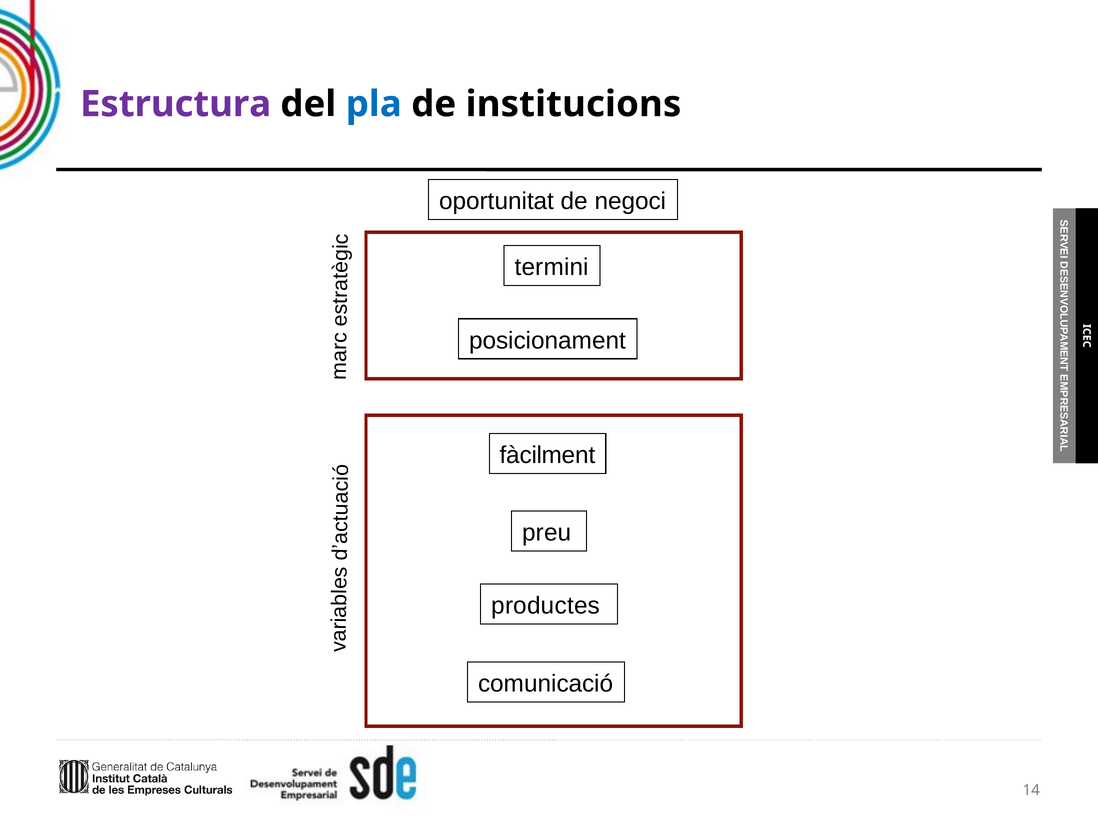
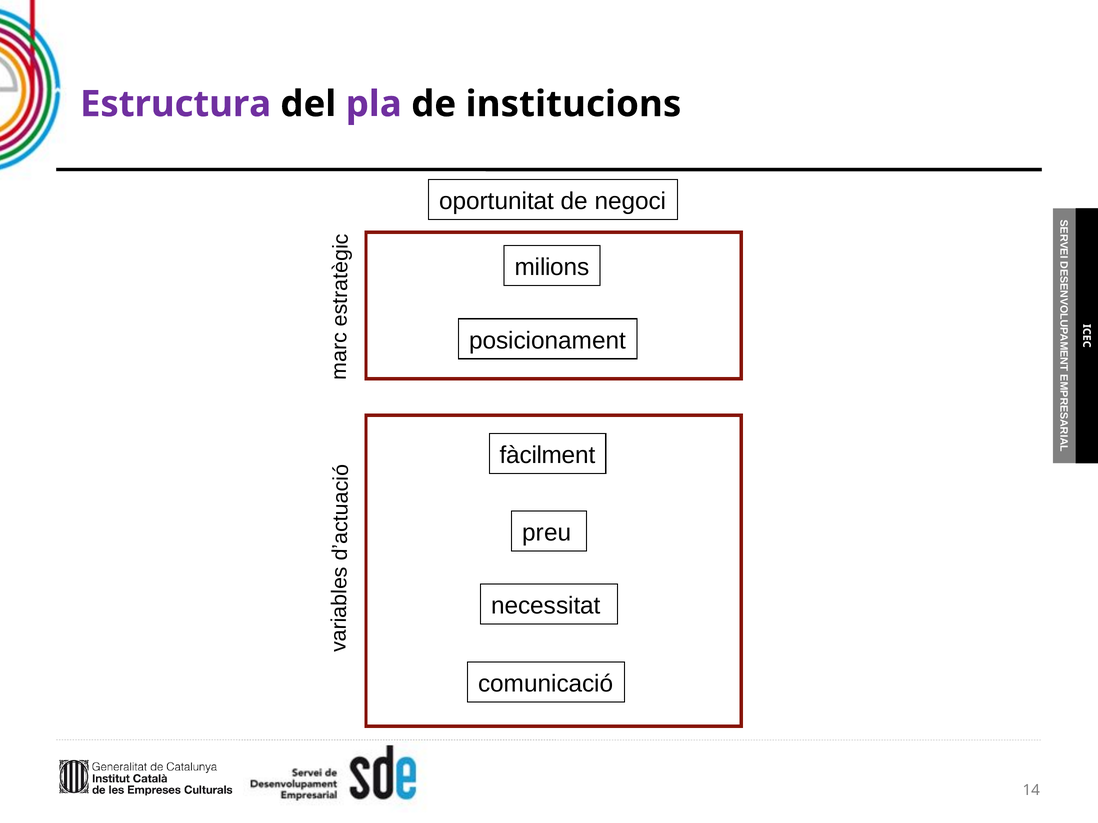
pla colour: blue -> purple (374, 104)
termini: termini -> milions (552, 268)
productes: productes -> necessitat (546, 606)
